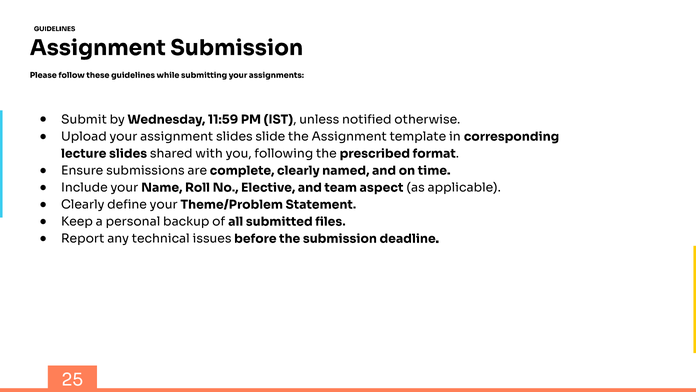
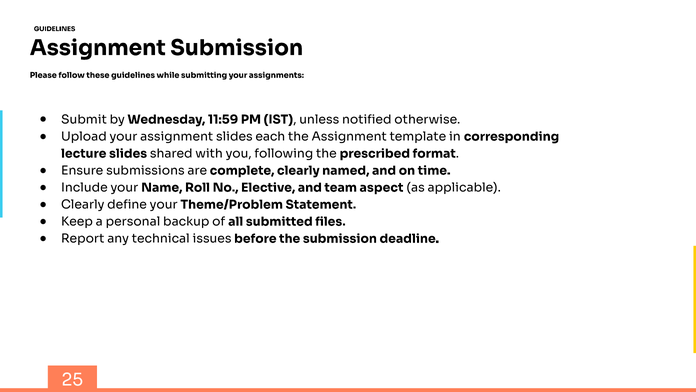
slide: slide -> each (270, 136)
